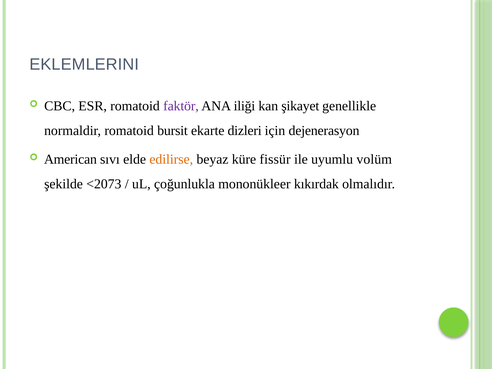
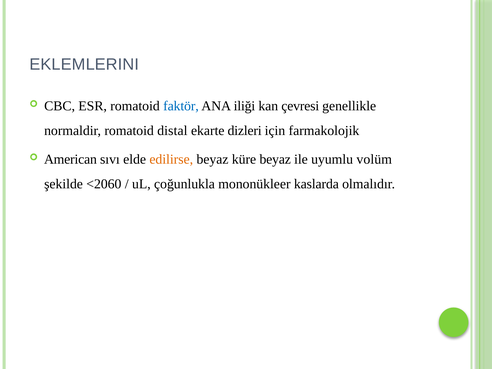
faktör colour: purple -> blue (181, 106)
şikayet: şikayet -> çevresi (300, 106)
bursit: bursit -> distal (172, 131)
dejenerasyon: dejenerasyon -> farmakolojik (324, 131)
küre fissür: fissür -> beyaz (275, 159)
<2073: <2073 -> <2060 (104, 184)
kıkırdak: kıkırdak -> kaslarda (316, 184)
